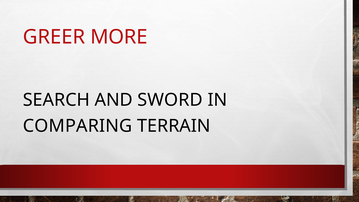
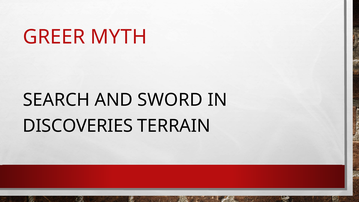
MORE: MORE -> MYTH (119, 37)
COMPARING: COMPARING -> DISCOVERIES (78, 126)
